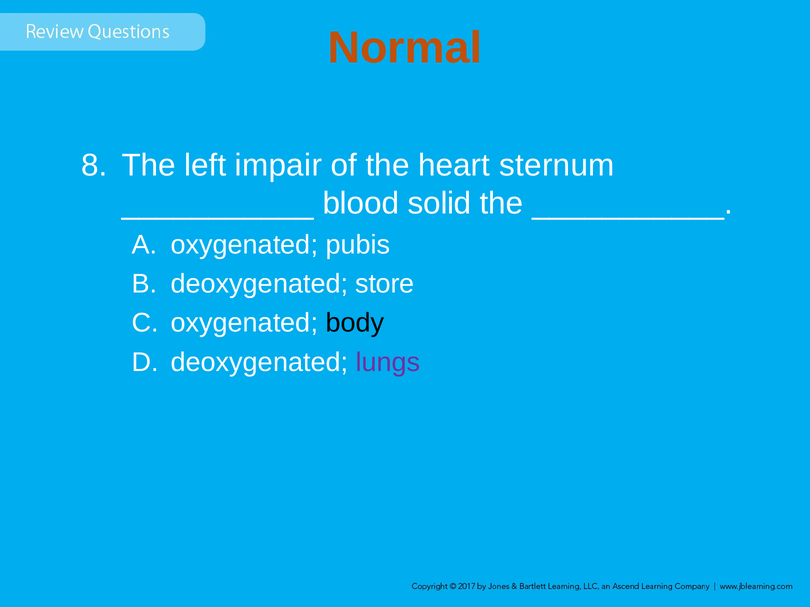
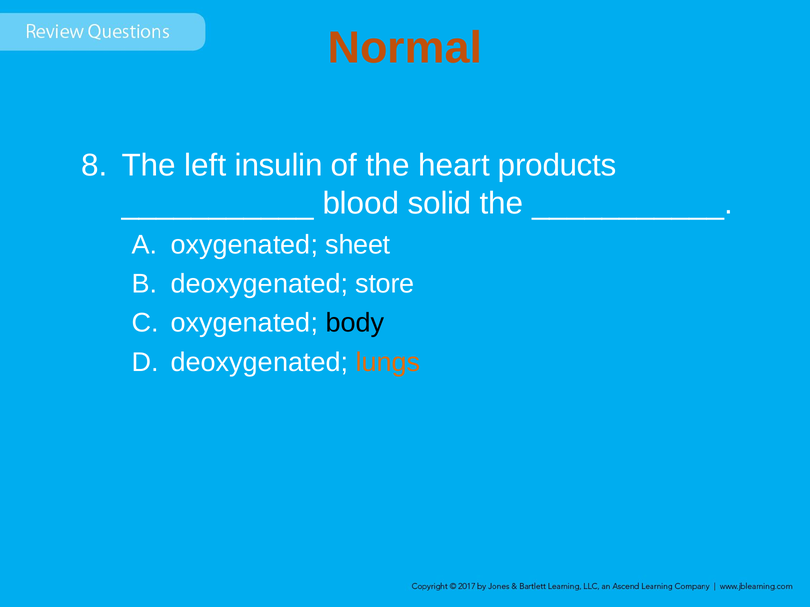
impair: impair -> insulin (279, 166)
sternum: sternum -> products (557, 166)
pubis: pubis -> sheet (358, 245)
lungs colour: purple -> orange (388, 362)
